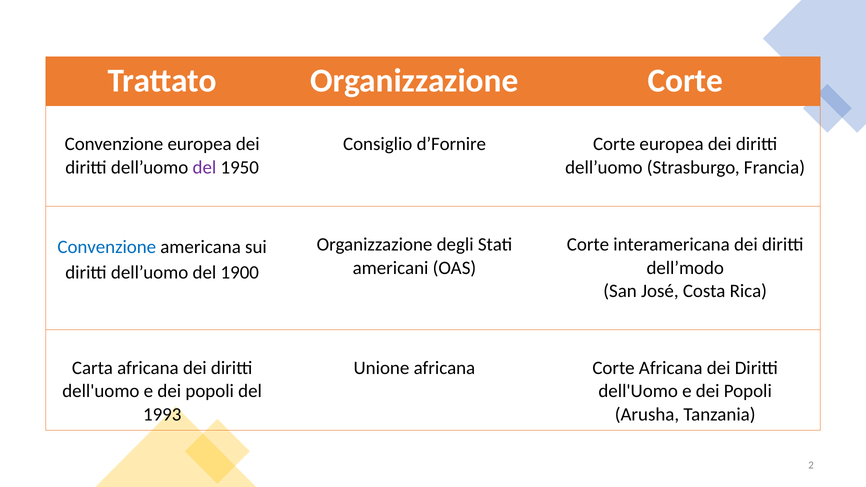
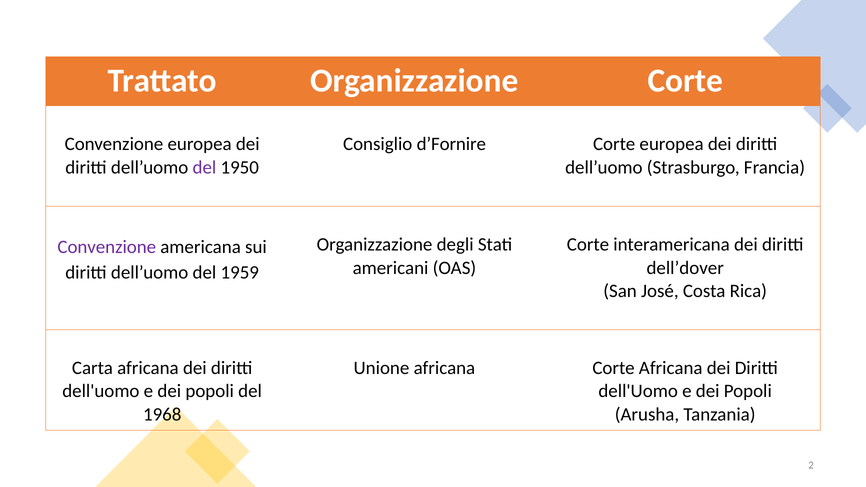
Convenzione colour: blue -> purple (107, 247)
dell’modo: dell’modo -> dell’dover (685, 268)
1900: 1900 -> 1959 (240, 273)
1993: 1993 -> 1968 (162, 414)
